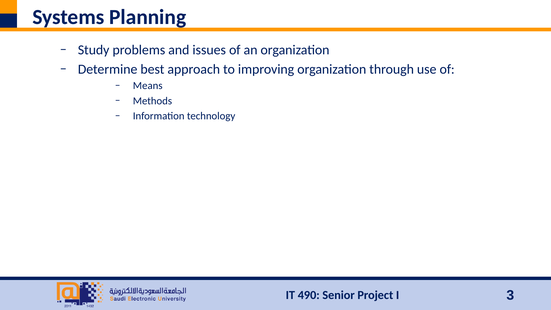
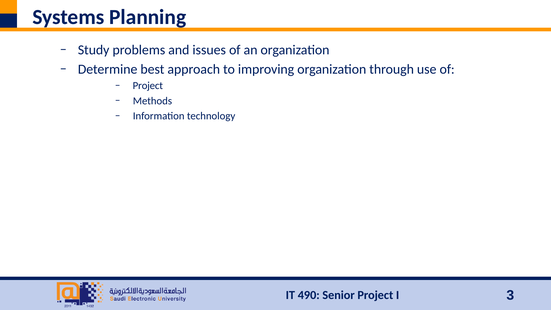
Means: Means -> Project (148, 86)
